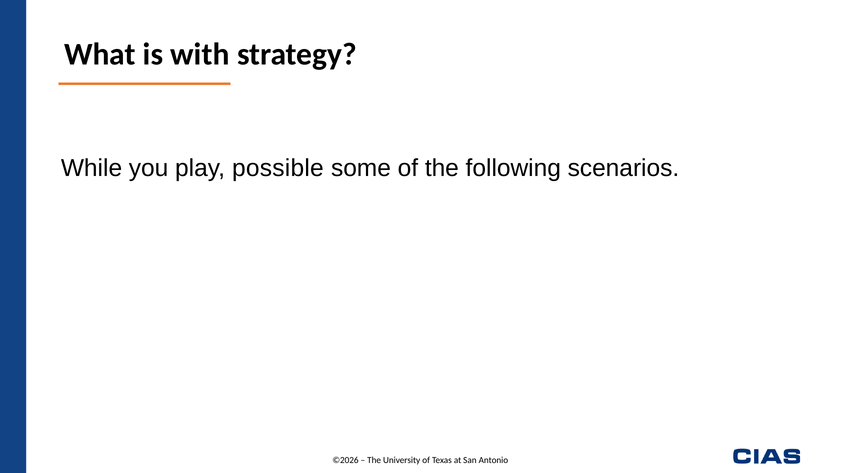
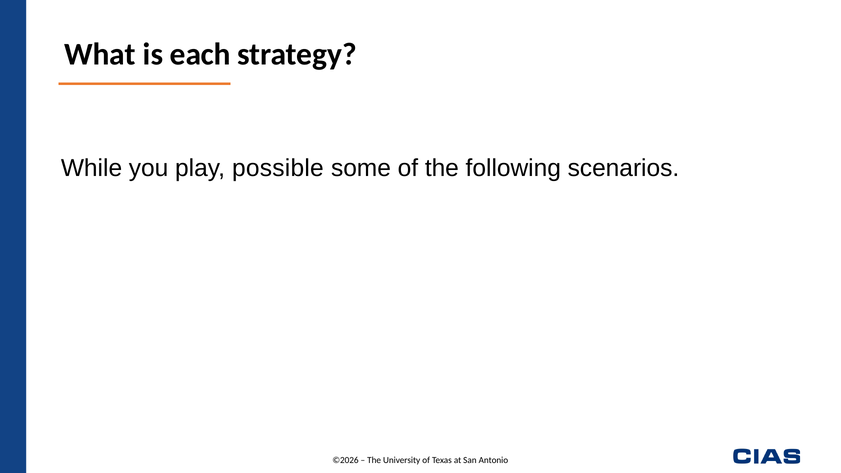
with: with -> each (200, 54)
